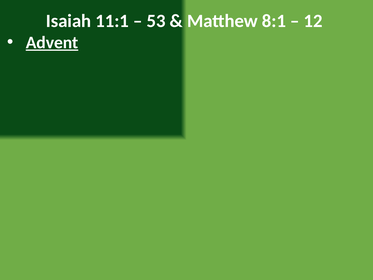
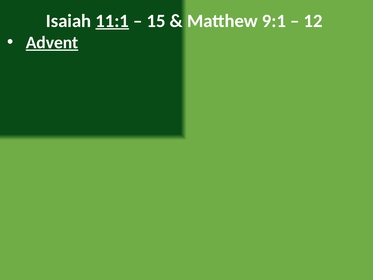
11:1 underline: none -> present (112, 21)
53: 53 -> 15 (156, 21)
8:1: 8:1 -> 9:1 (274, 21)
